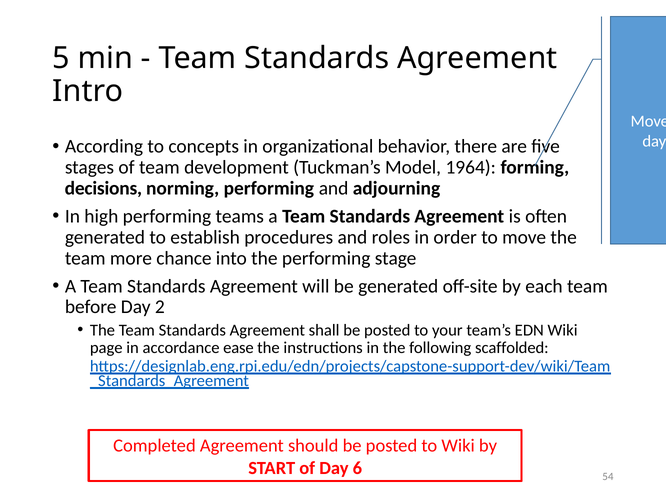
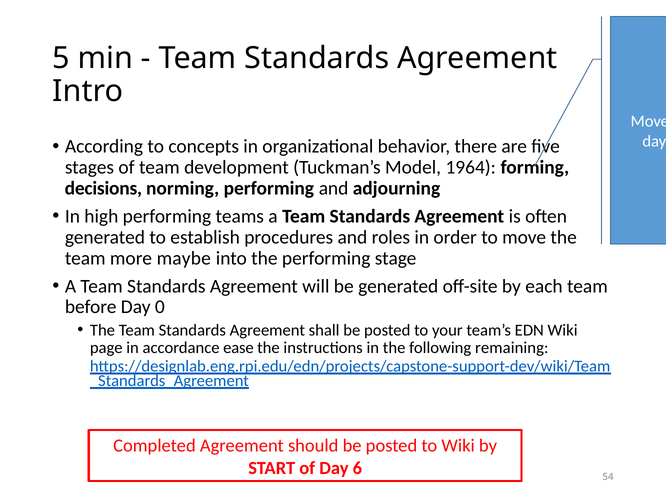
chance: chance -> maybe (184, 258)
2: 2 -> 0 (160, 307)
scaffolded: scaffolded -> remaining (512, 348)
